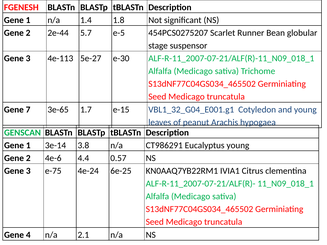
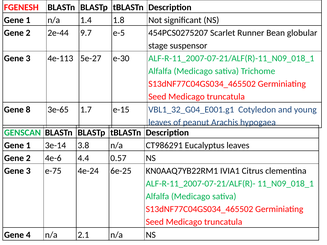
5.7: 5.7 -> 9.7 (86, 33)
7: 7 -> 8 (28, 110)
Eucalyptus young: young -> leaves (238, 145)
